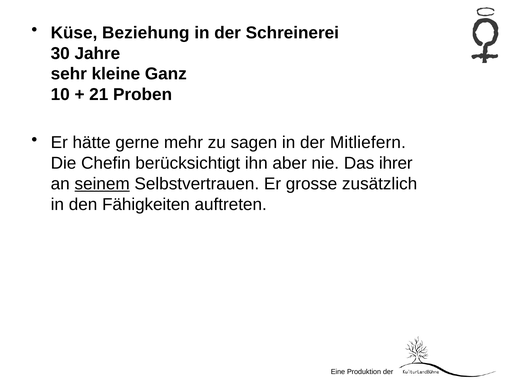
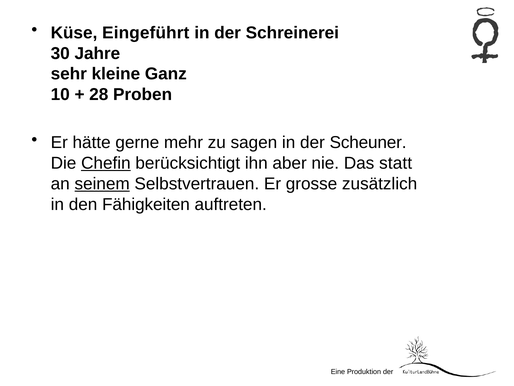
Beziehung: Beziehung -> Eingeführt (146, 33)
21: 21 -> 28 (99, 94)
Mitliefern: Mitliefern -> Scheuner (368, 142)
Chefin underline: none -> present (106, 163)
ihrer: ihrer -> statt (396, 163)
